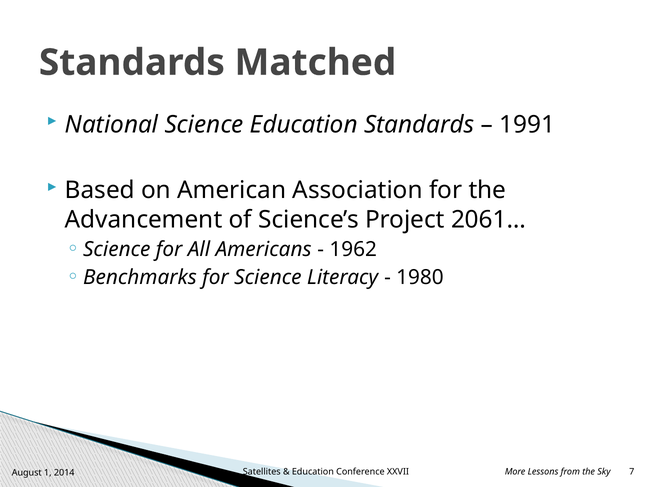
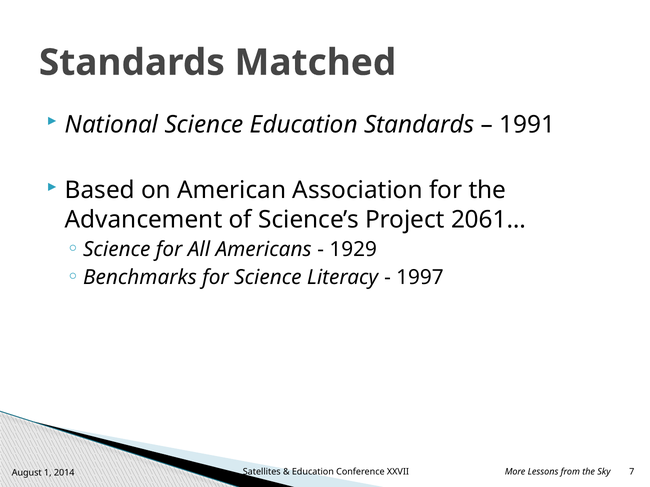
1962: 1962 -> 1929 (353, 250)
1980: 1980 -> 1997 (420, 277)
